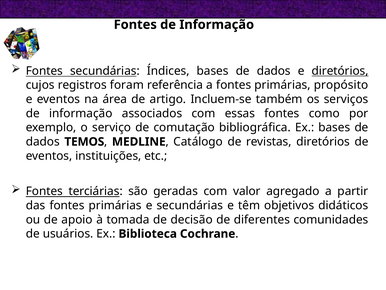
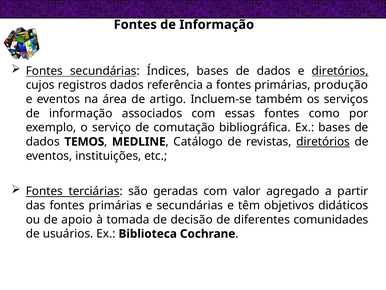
registros foram: foram -> dados (127, 85)
propósito: propósito -> produção (341, 85)
diretórios underline: none -> present (323, 142)
